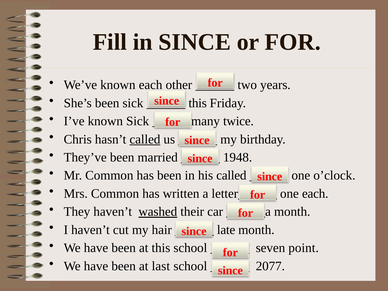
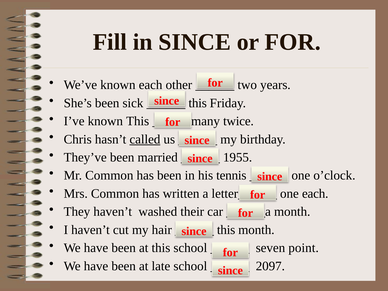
known Sick: Sick -> This (138, 121)
1948: 1948 -> 1955 (238, 157)
his called: called -> tennis (231, 175)
washed underline: present -> none (158, 212)
late: late -> this (226, 230)
last: last -> late (161, 266)
2077: 2077 -> 2097 (270, 266)
